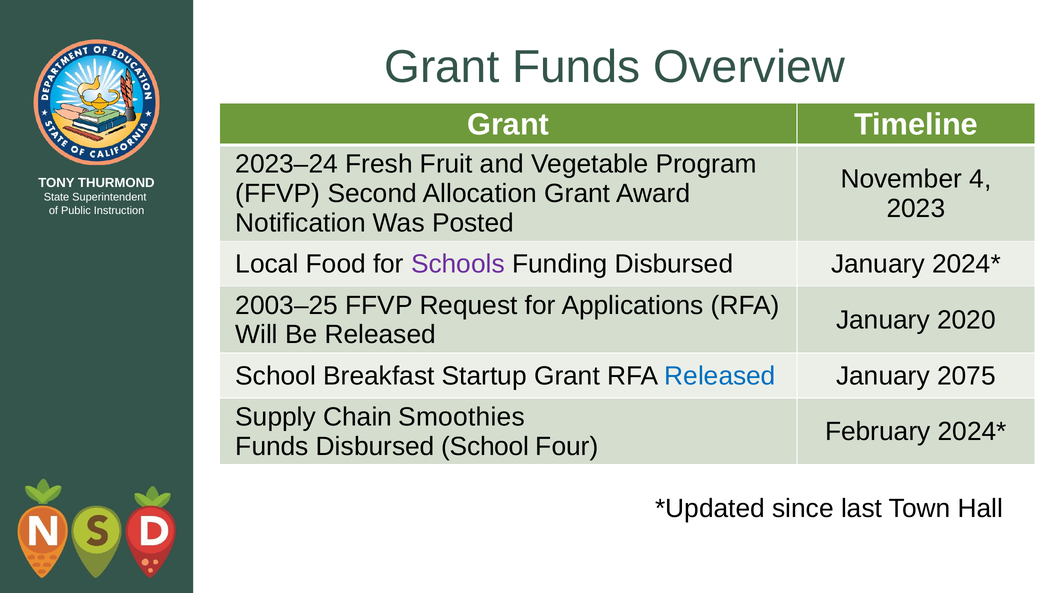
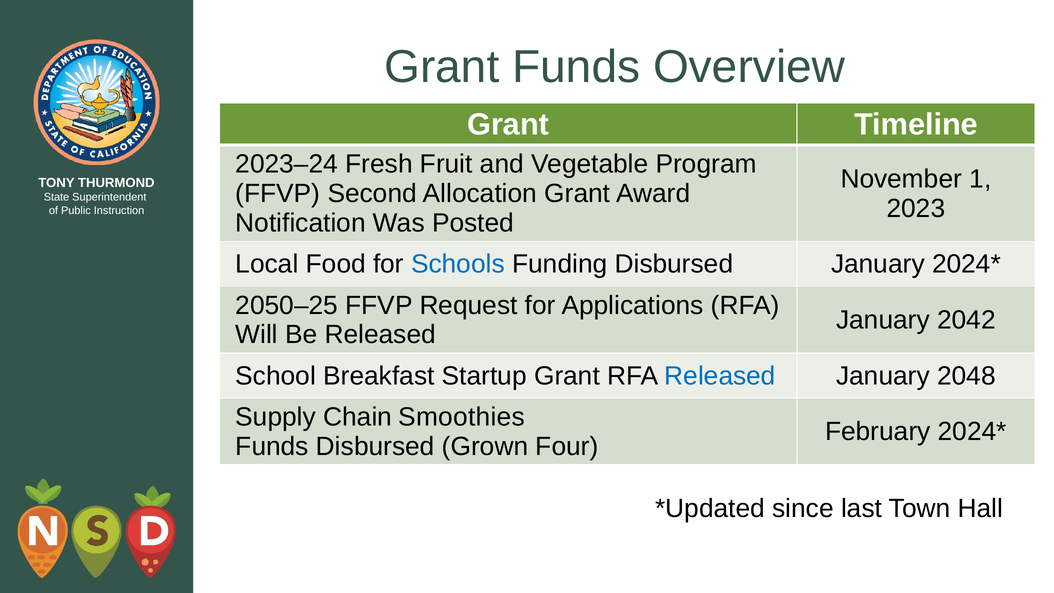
4: 4 -> 1 (980, 179)
Schools colour: purple -> blue (458, 264)
2003–25: 2003–25 -> 2050–25 (287, 305)
2020: 2020 -> 2042 (966, 320)
2075: 2075 -> 2048 (966, 376)
Disbursed School: School -> Grown (485, 446)
